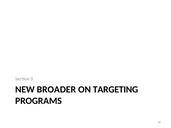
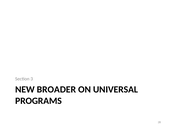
TARGETING: TARGETING -> UNIVERSAL (115, 90)
